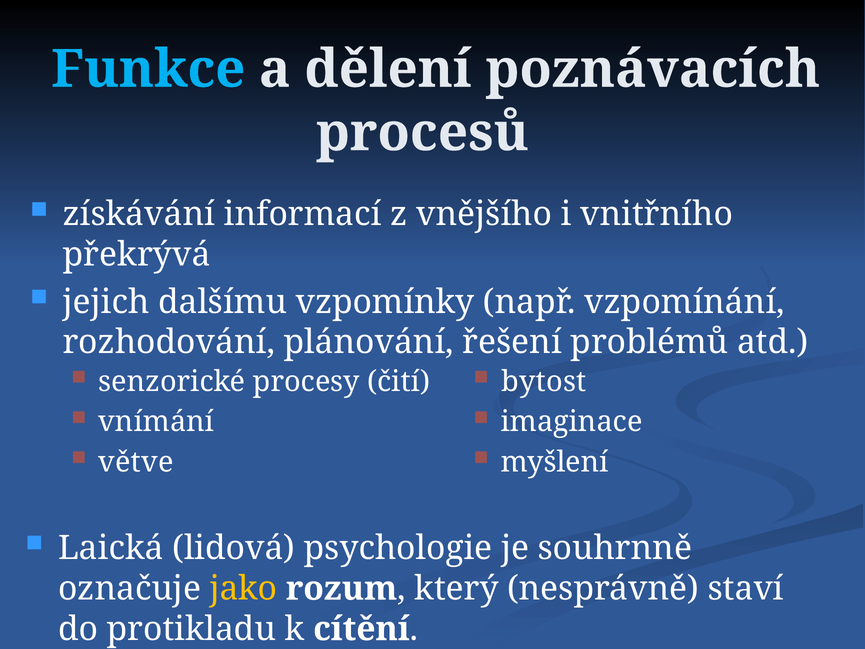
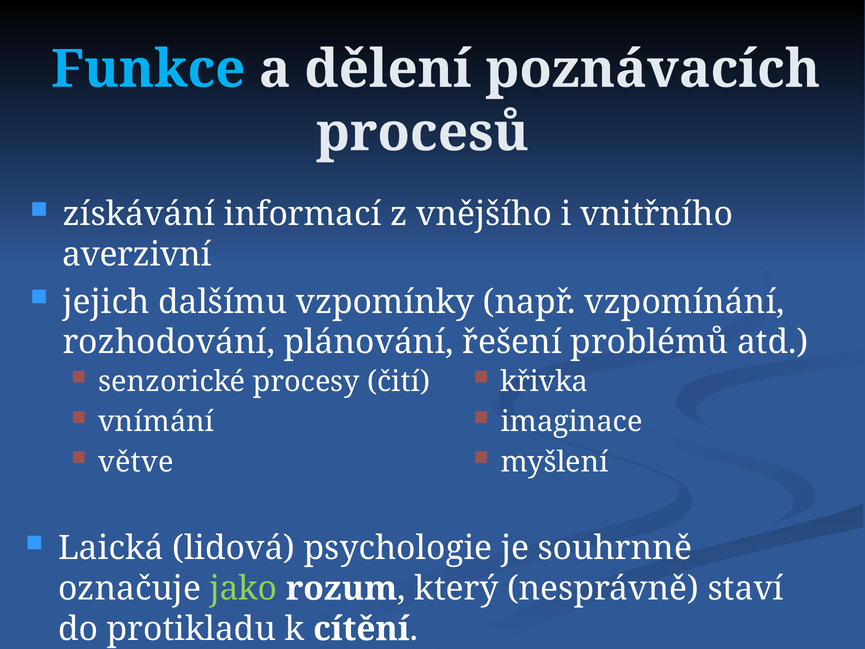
překrývá: překrývá -> averzivní (137, 255)
bytost: bytost -> křivka (544, 381)
jako colour: yellow -> light green (244, 588)
